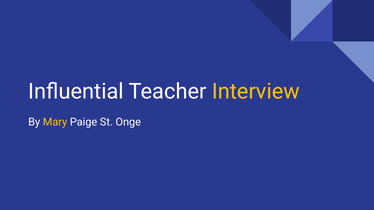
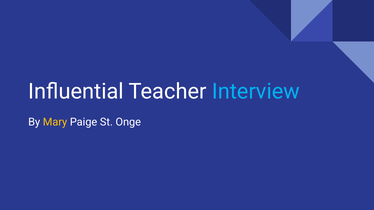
Interview colour: yellow -> light blue (256, 92)
